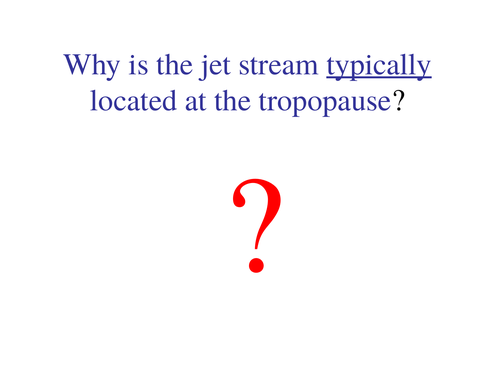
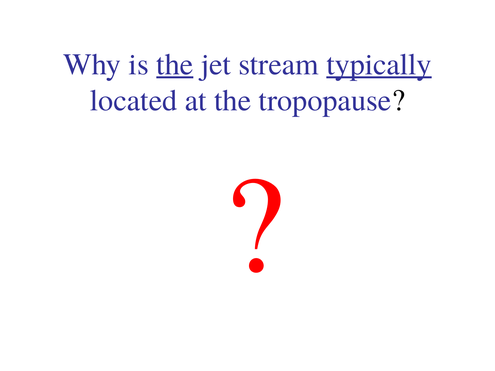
the underline: none -> present (175, 64)
